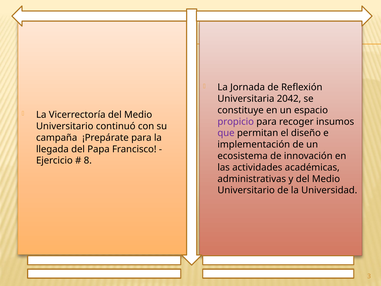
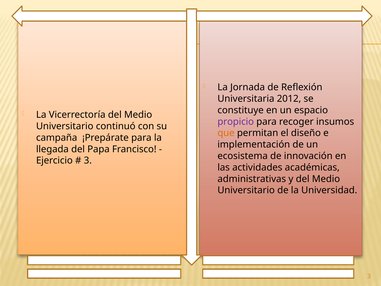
2042: 2042 -> 2012 (289, 99)
que colour: purple -> orange (226, 133)
8: 8 -> 3 (88, 160)
